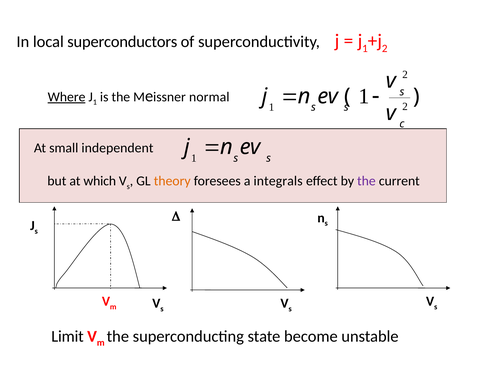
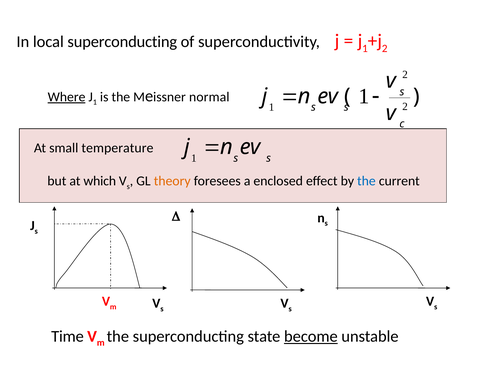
local superconductors: superconductors -> superconducting (122, 42)
independent: independent -> temperature (117, 148)
integrals: integrals -> enclosed (278, 181)
the colour: purple -> blue (366, 181)
Limit: Limit -> Time (68, 336)
become underline: none -> present (311, 336)
